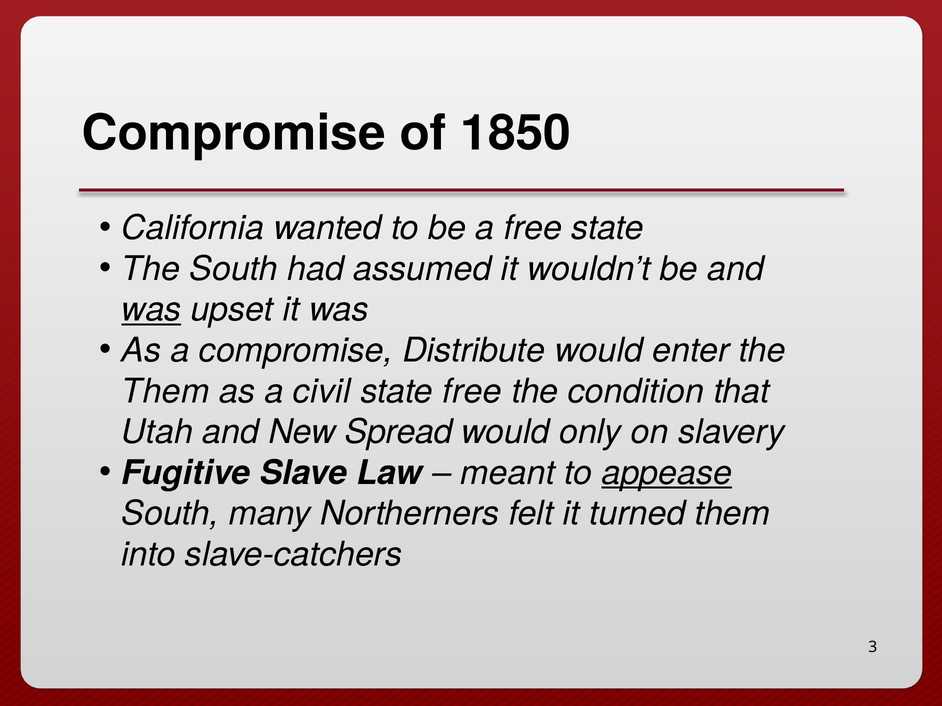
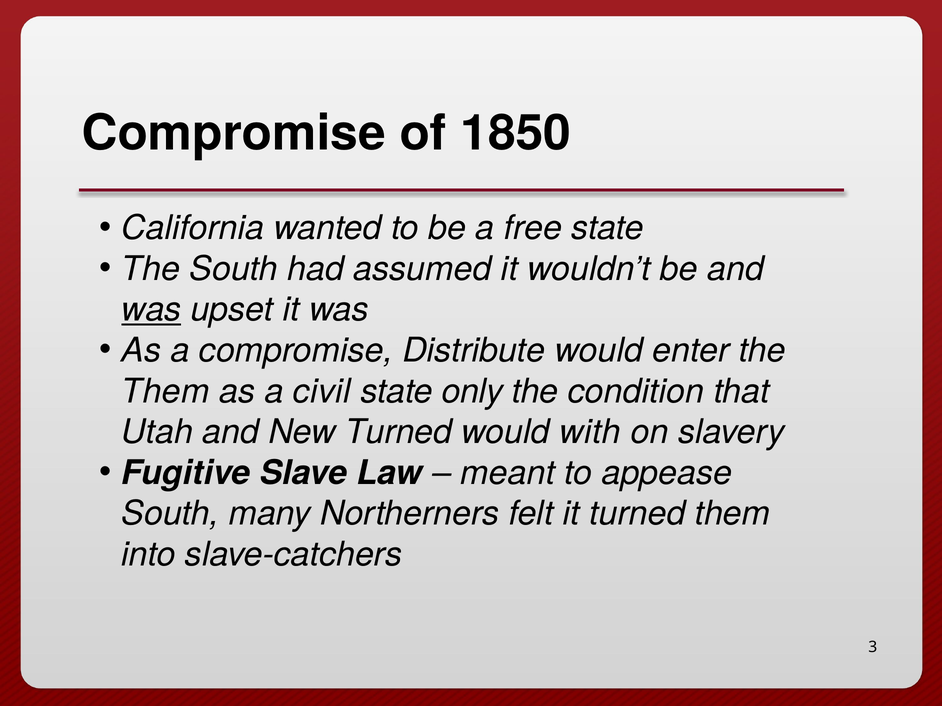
state free: free -> only (472, 392)
New Spread: Spread -> Turned (399, 432)
only: only -> with (590, 432)
appease underline: present -> none (667, 473)
